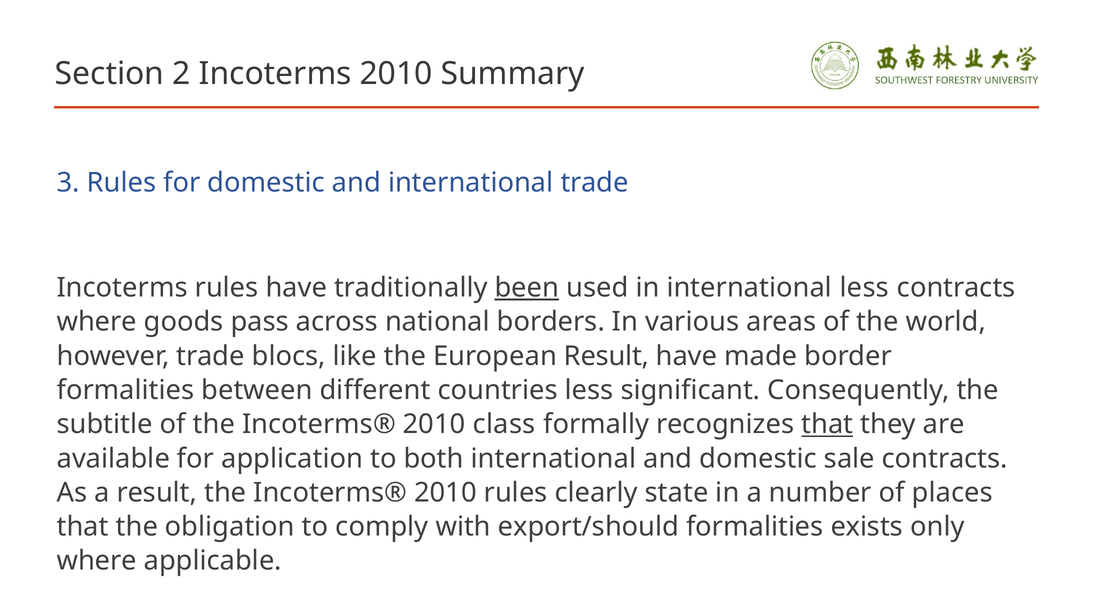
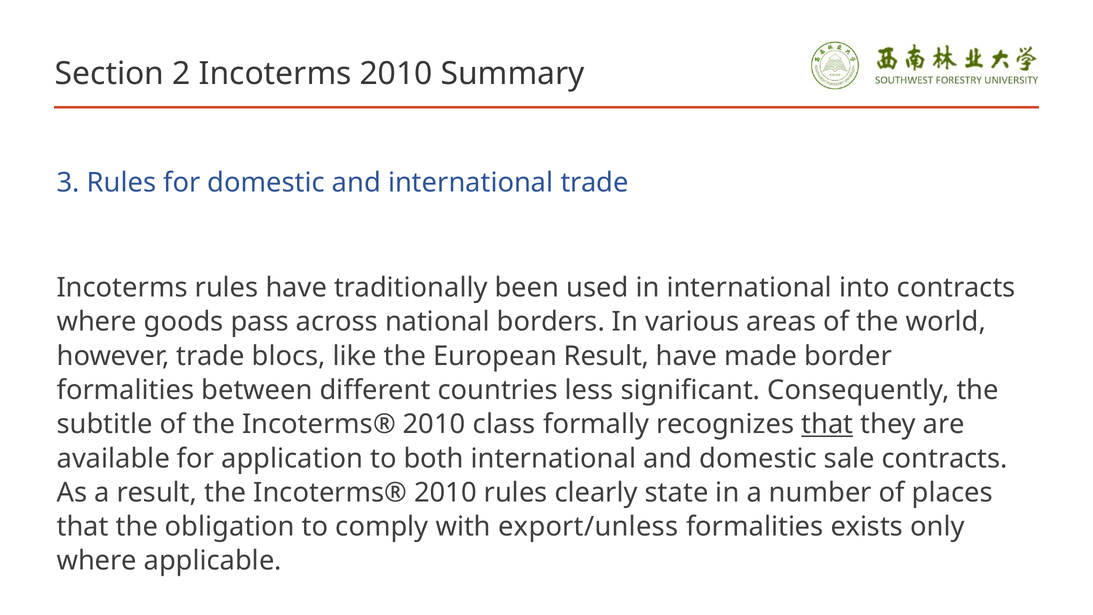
been underline: present -> none (527, 288)
international less: less -> into (864, 288)
export/should: export/should -> export/unless (588, 527)
